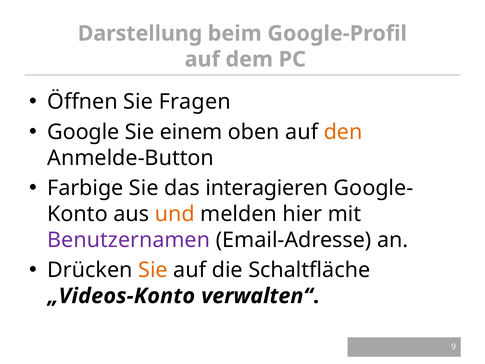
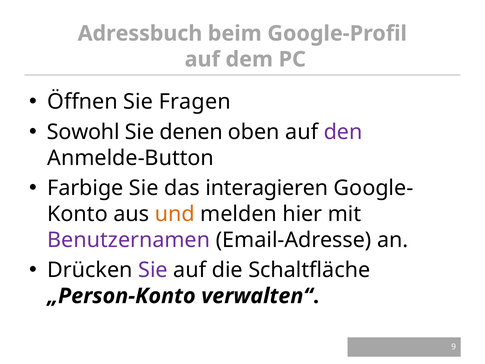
Darstellung: Darstellung -> Adressbuch (140, 33)
Google: Google -> Sowohl (83, 132)
einem: einem -> denen (191, 132)
den colour: orange -> purple (343, 132)
Sie colour: orange -> purple (153, 270)
„Videos-Konto: „Videos-Konto -> „Person-Konto (121, 296)
